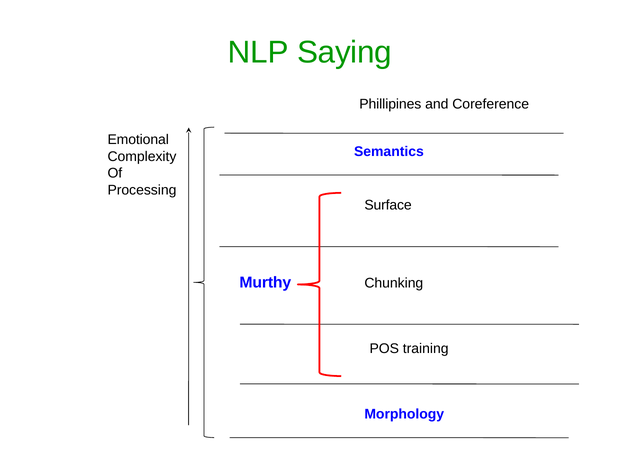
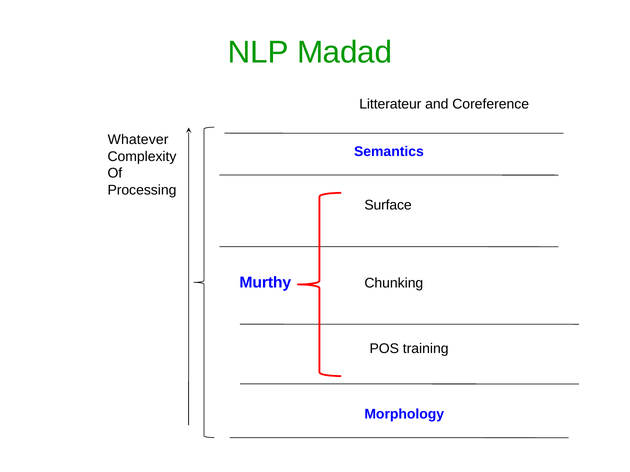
Saying: Saying -> Madad (345, 52)
Phillipines: Phillipines -> Litterateur (390, 104)
Emotional: Emotional -> Whatever (138, 140)
